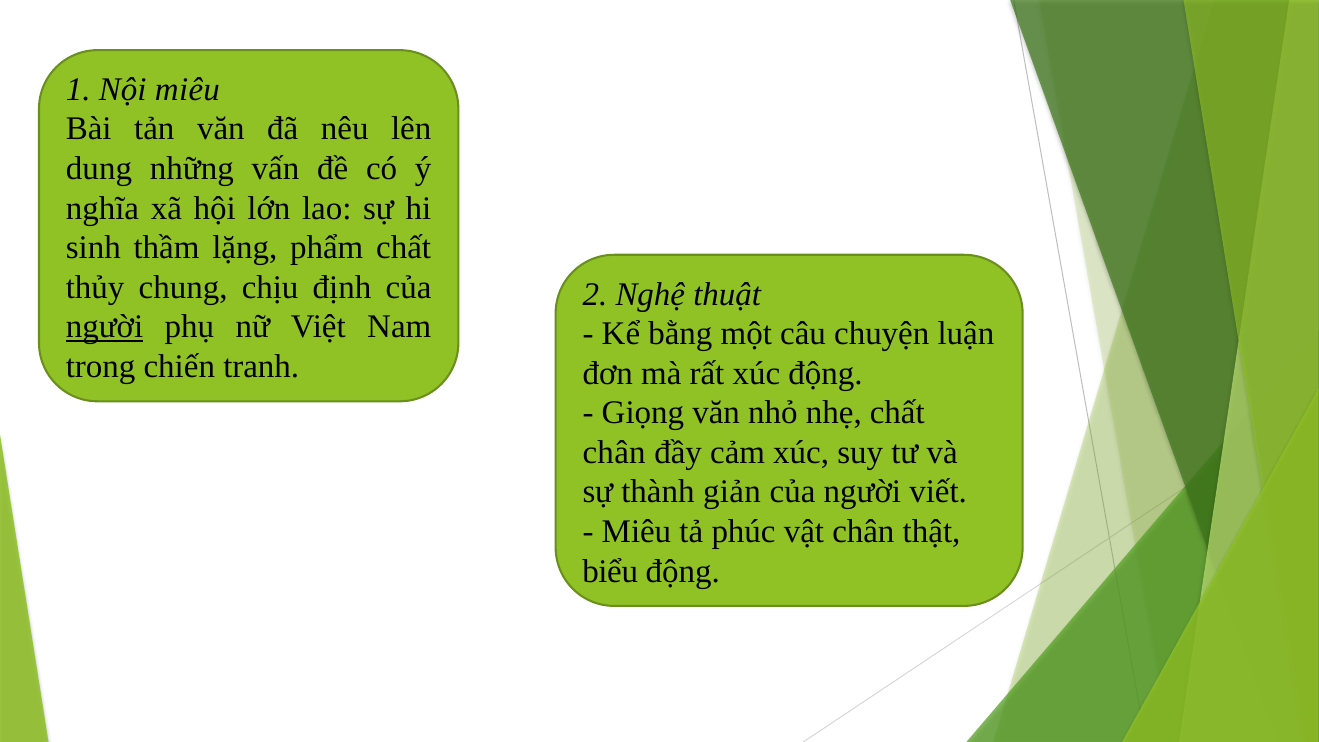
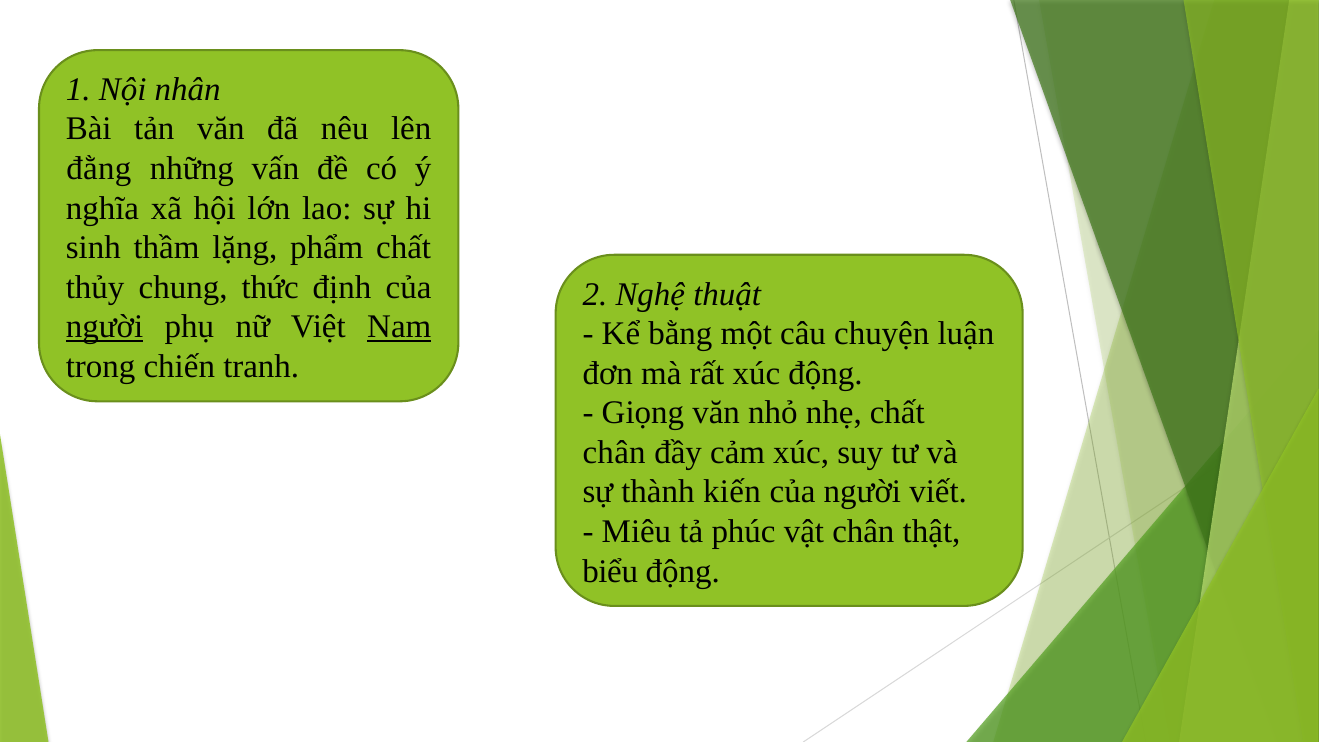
Nội miêu: miêu -> nhân (188, 90)
dung: dung -> đằng (99, 169)
chịu: chịu -> thức (270, 287)
Nam underline: none -> present (399, 327)
giản: giản -> kiến (732, 492)
